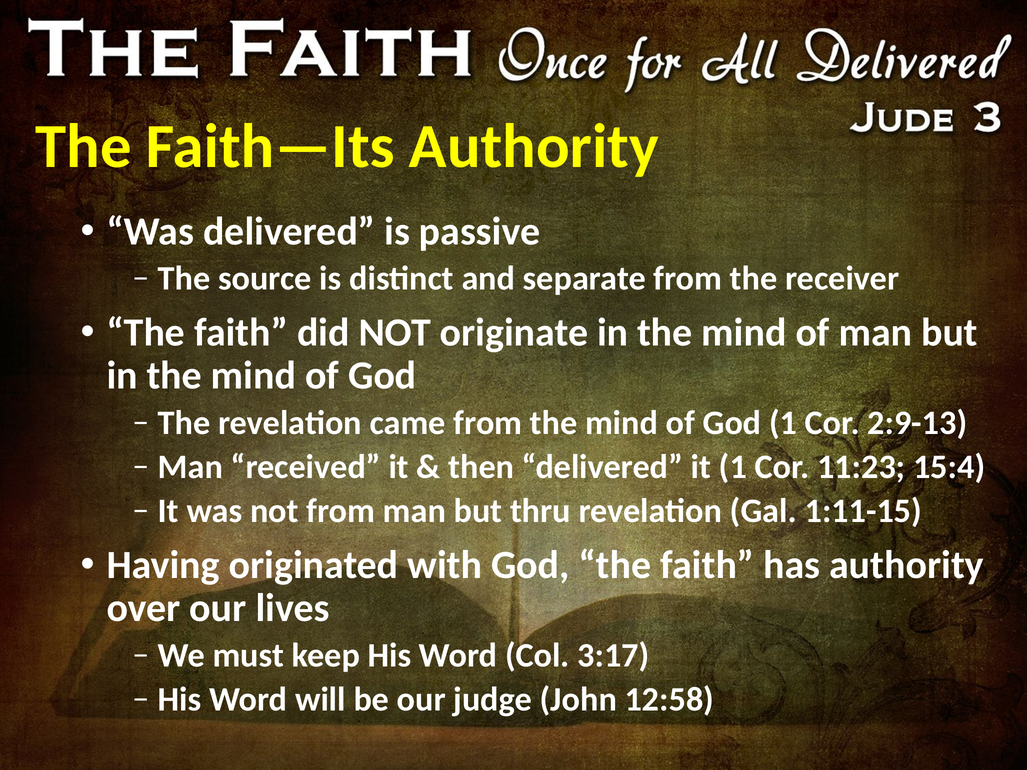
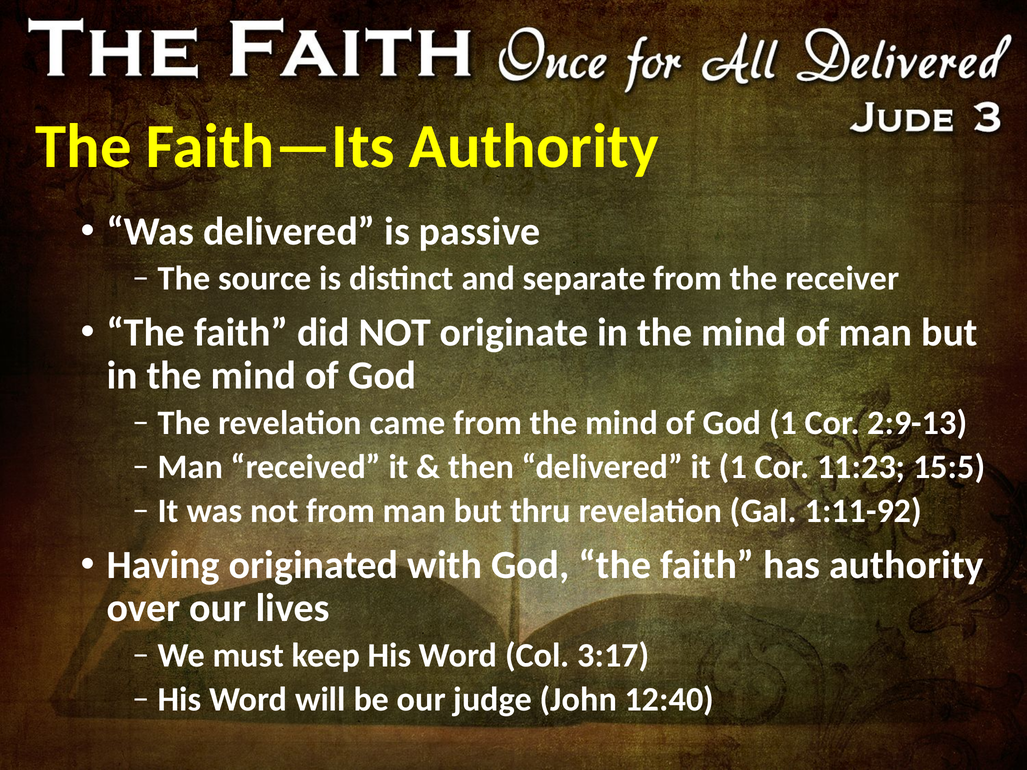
15:4: 15:4 -> 15:5 (949, 467)
1:11-15: 1:11-15 -> 1:11-92 (863, 511)
12:58: 12:58 -> 12:40 (669, 700)
